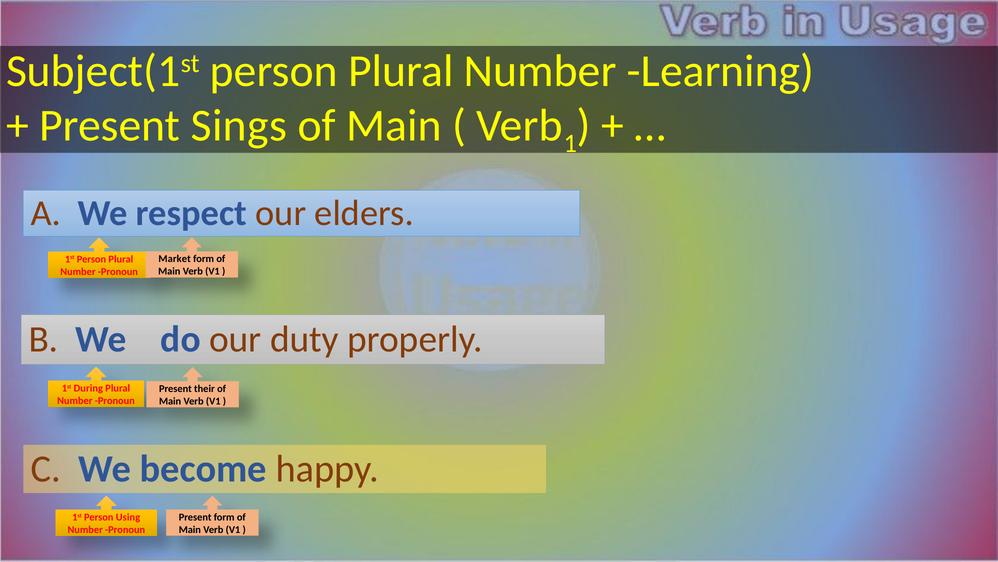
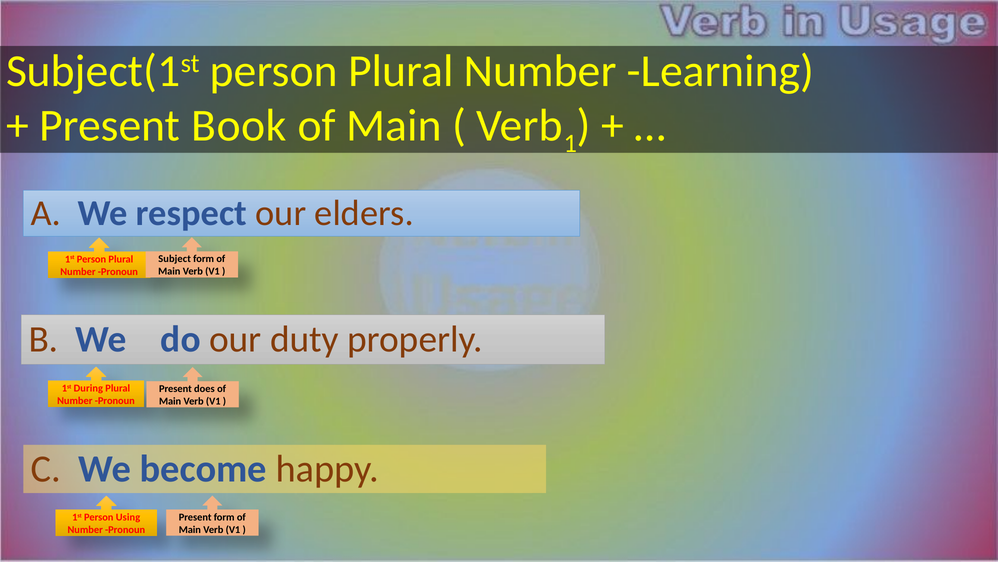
Sings: Sings -> Book (239, 126)
Market: Market -> Subject (175, 259)
their: their -> does (204, 388)
